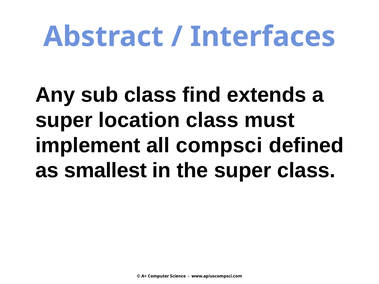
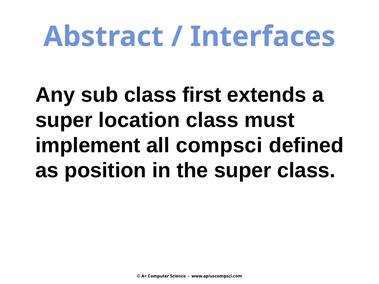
find: find -> first (202, 95)
smallest: smallest -> position (105, 171)
